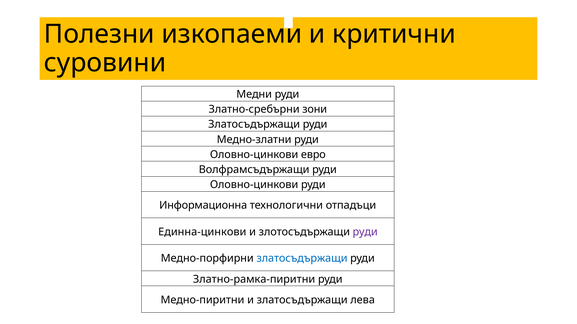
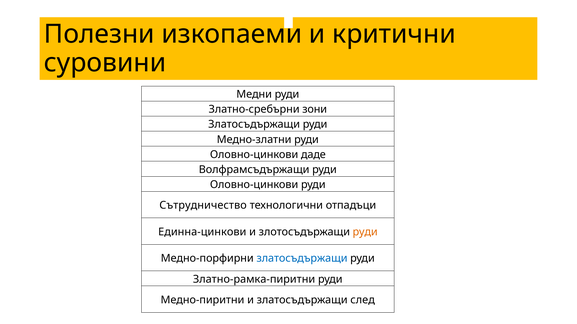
евро: евро -> даде (313, 155)
Информационна: Информационна -> Сътрудничество (203, 206)
руди colour: purple -> orange (365, 232)
лева: лева -> след (363, 300)
